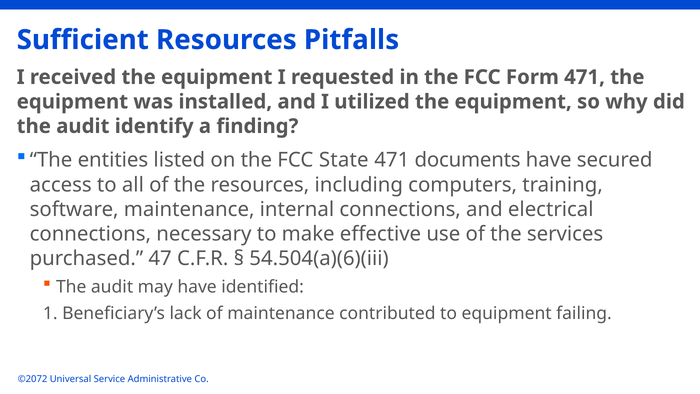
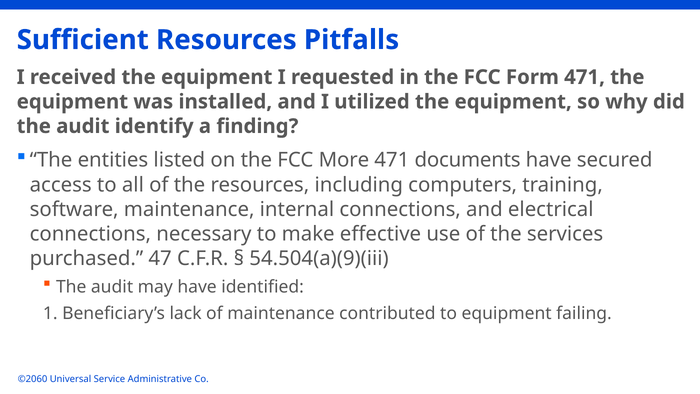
State: State -> More (344, 160)
54.504(a)(6)(iii: 54.504(a)(6)(iii -> 54.504(a)(9)(iii (319, 258)
©2072: ©2072 -> ©2060 (33, 379)
